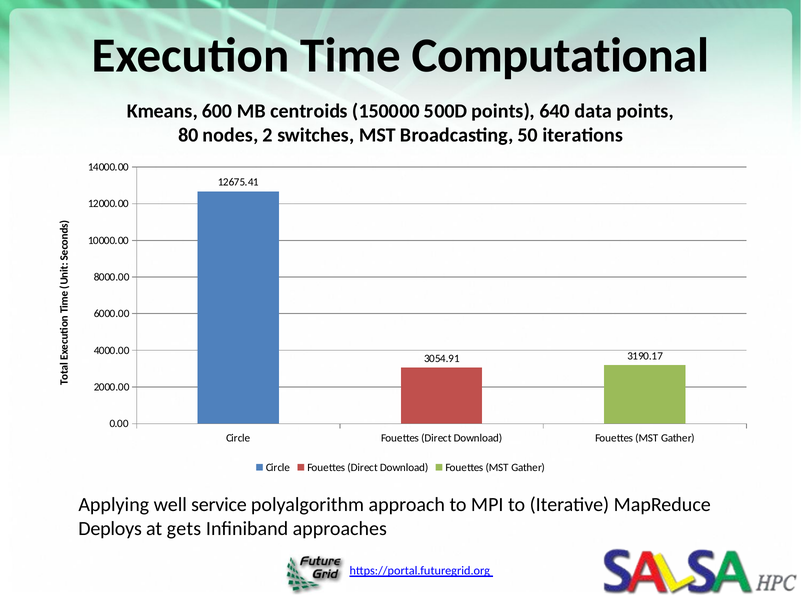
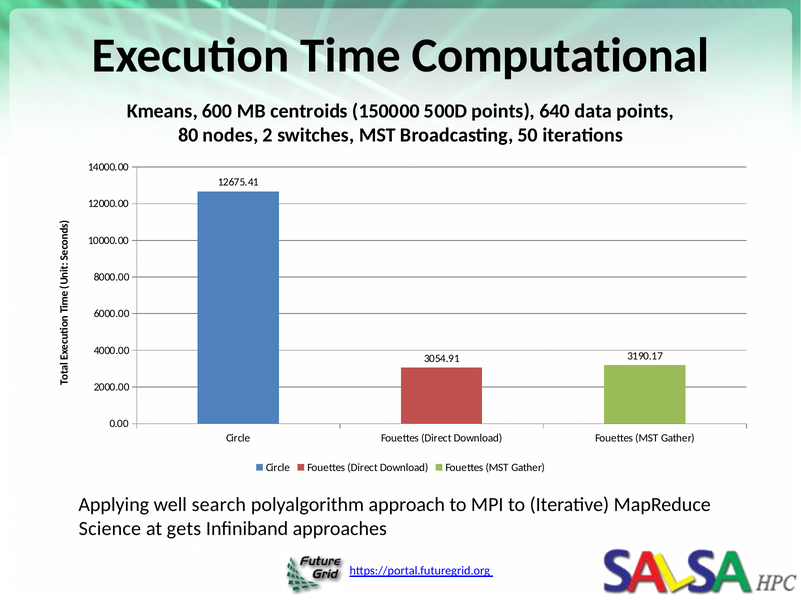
service: service -> search (219, 505)
Deploys: Deploys -> Science (110, 529)
